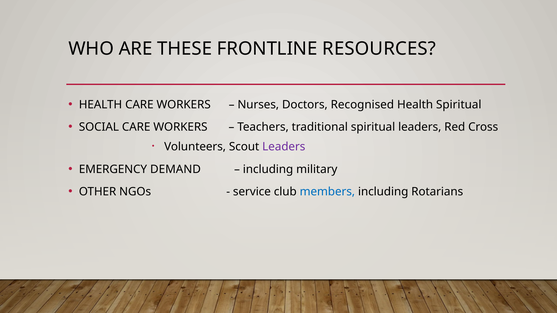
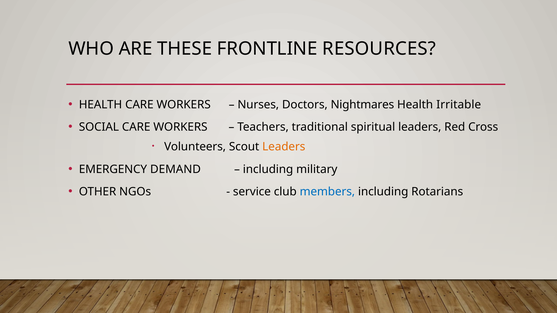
Recognised: Recognised -> Nightmares (362, 105)
Health Spiritual: Spiritual -> Irritable (459, 105)
Leaders colour: purple -> orange (284, 147)
